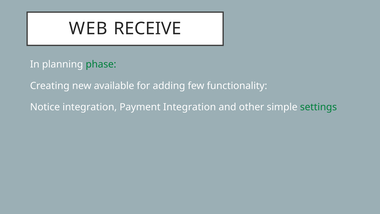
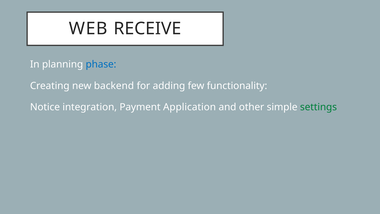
phase colour: green -> blue (101, 64)
available: available -> backend (114, 86)
Payment Integration: Integration -> Application (190, 107)
